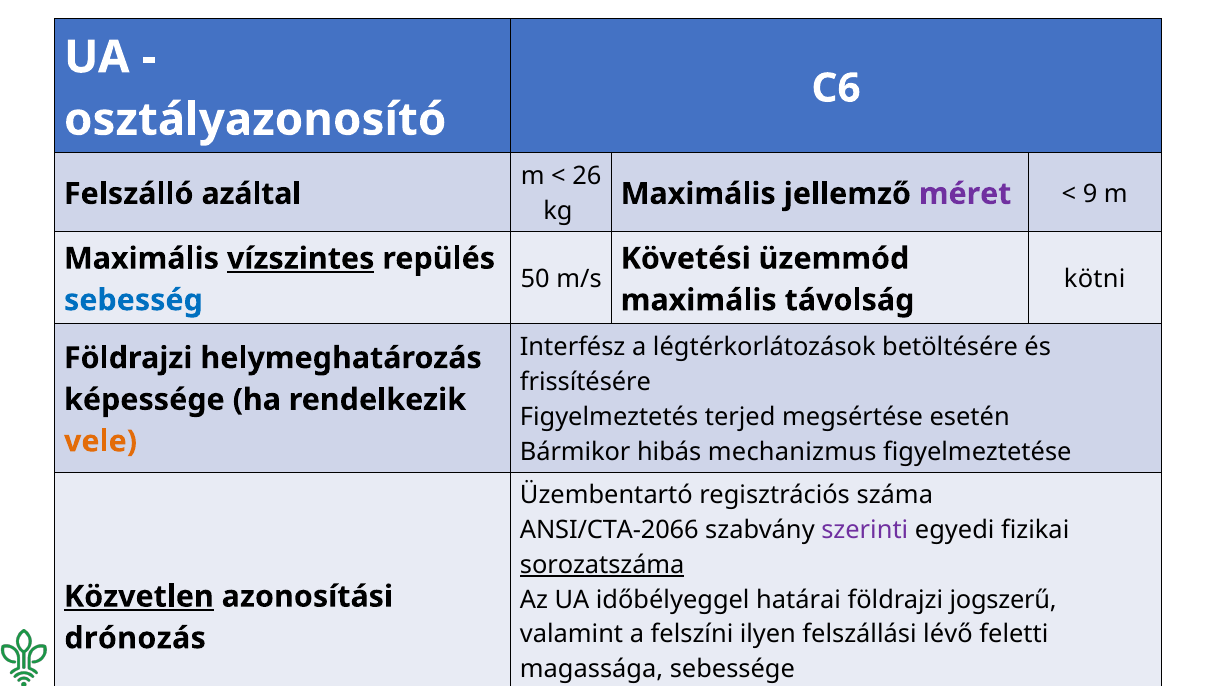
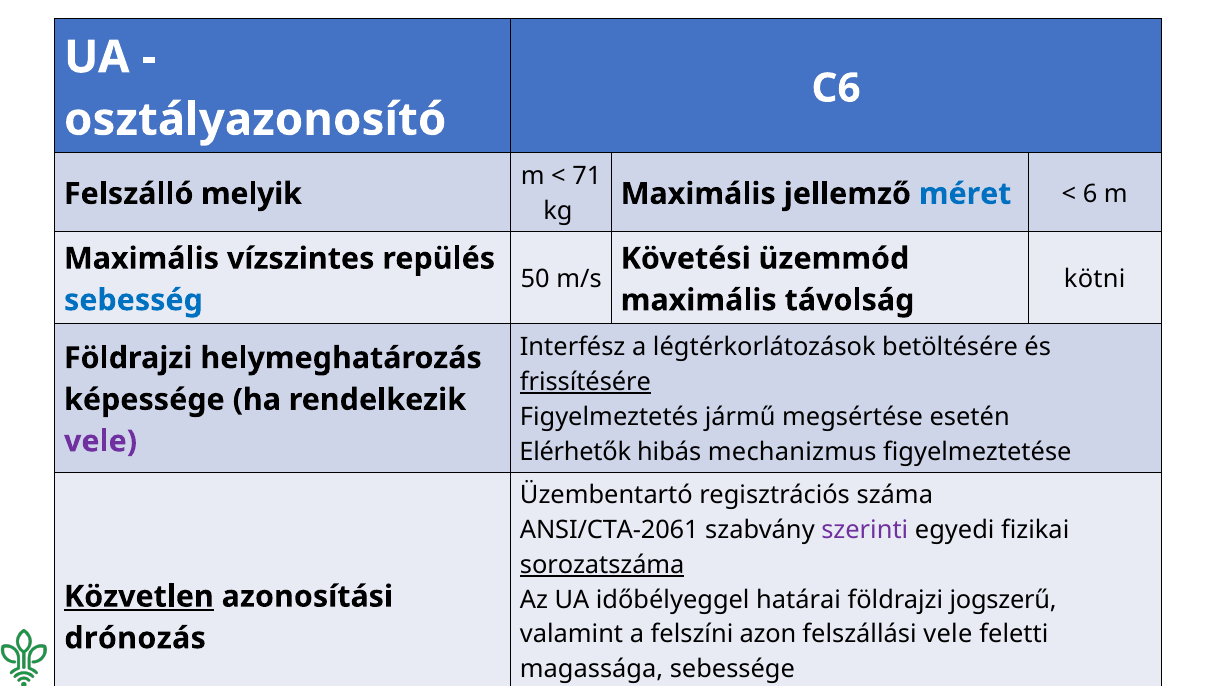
26: 26 -> 71 (587, 176)
azáltal: azáltal -> melyik (251, 194)
méret colour: purple -> blue (965, 194)
9: 9 -> 6 (1090, 194)
vízszintes underline: present -> none (301, 258)
frissítésére underline: none -> present (585, 382)
terjed: terjed -> jármű (740, 417)
vele colour: orange -> purple (101, 441)
Bármikor: Bármikor -> Elérhetők (575, 451)
ANSI/CTA-2066: ANSI/CTA-2066 -> ANSI/CTA-2061 (609, 530)
ilyen: ilyen -> azon (768, 634)
felszállási lévő: lévő -> vele (948, 634)
